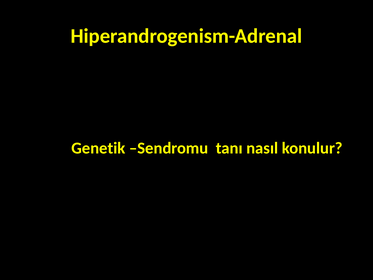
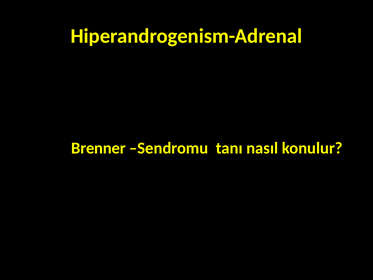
Genetik: Genetik -> Brenner (98, 148)
